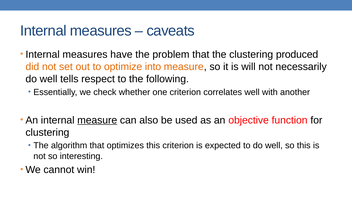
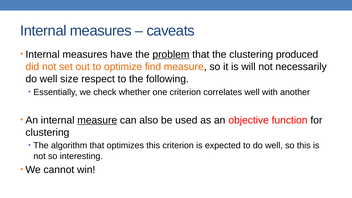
problem underline: none -> present (171, 54)
into: into -> find (153, 67)
tells: tells -> size (69, 79)
